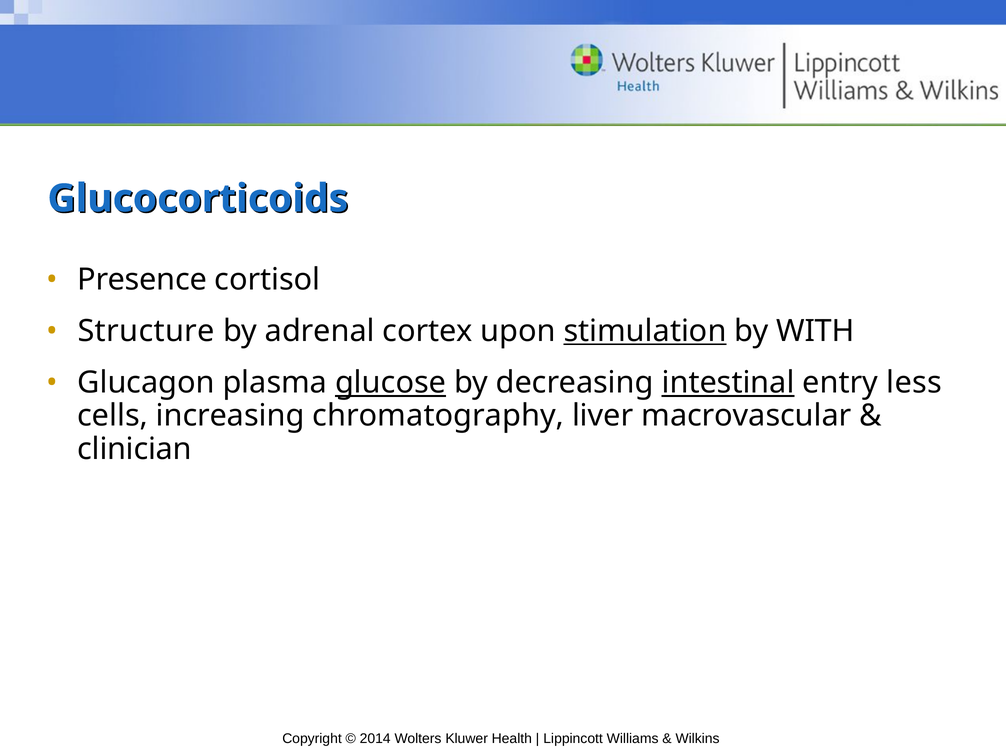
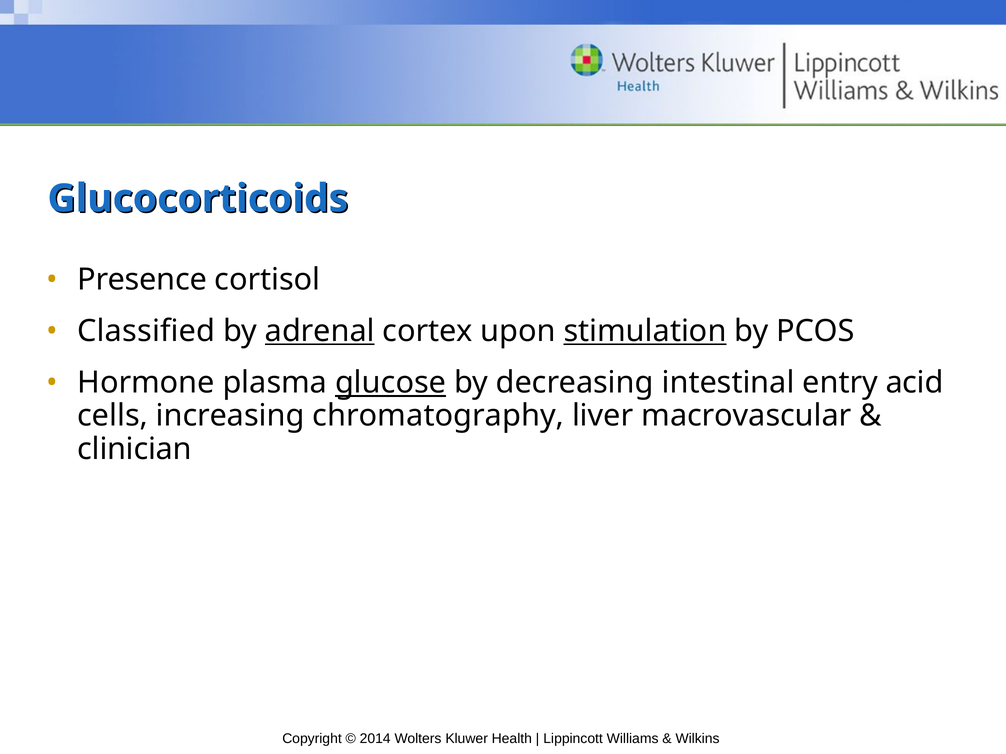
Structure: Structure -> Classified (146, 331)
adrenal underline: none -> present (320, 331)
WITH: WITH -> PCOS (815, 331)
Glucagon: Glucagon -> Hormone (146, 383)
intestinal underline: present -> none (728, 383)
less: less -> acid (914, 383)
